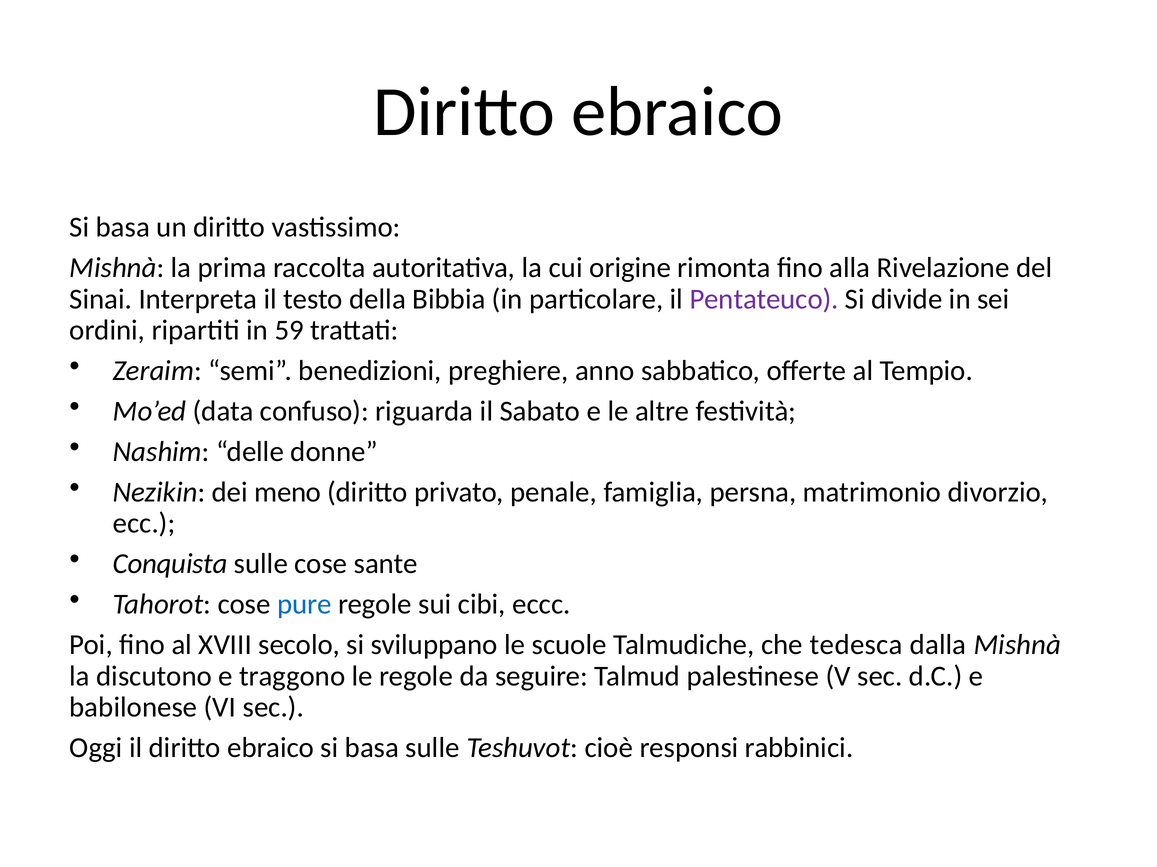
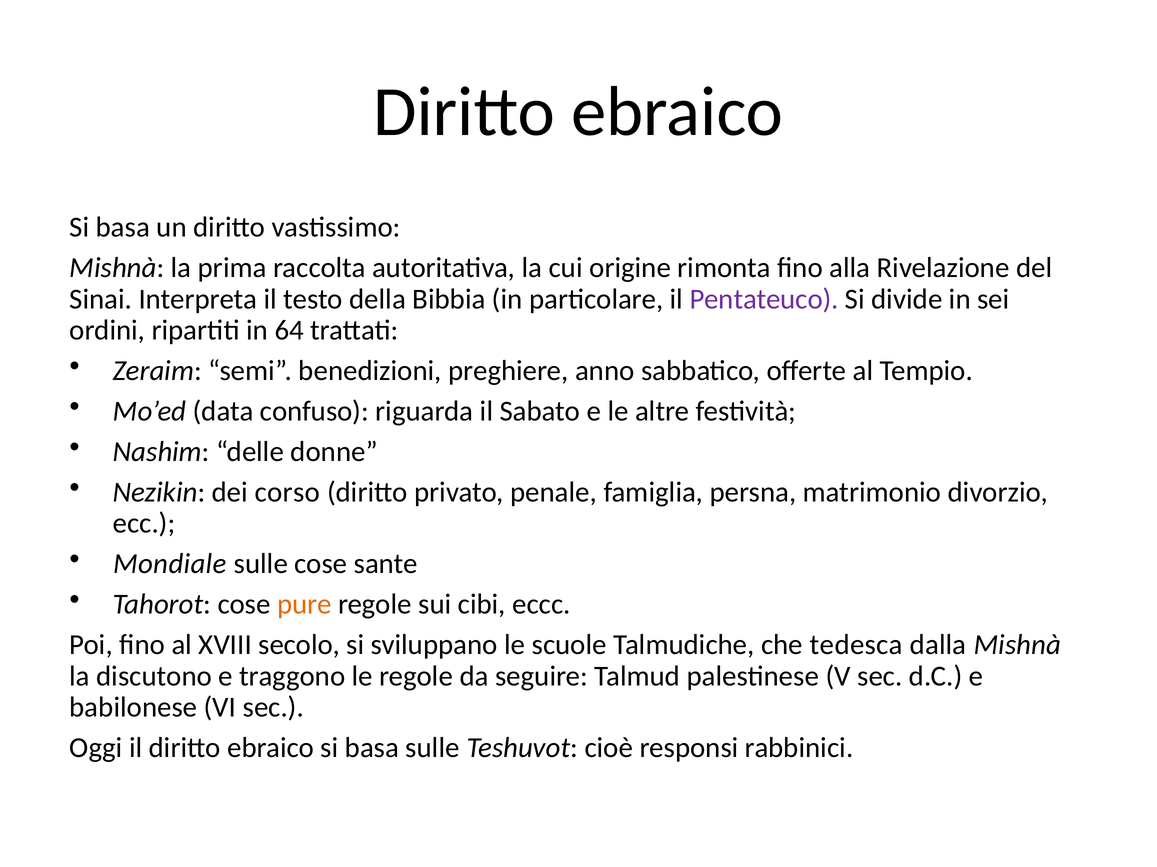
59: 59 -> 64 (289, 331)
meno: meno -> corso (287, 493)
Conquista: Conquista -> Mondiale (170, 564)
pure colour: blue -> orange (304, 605)
